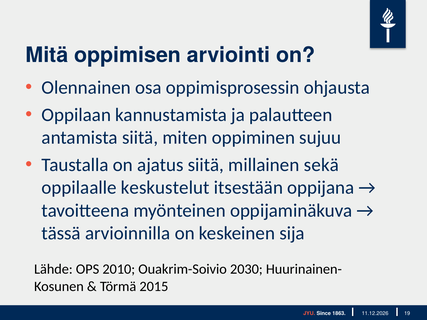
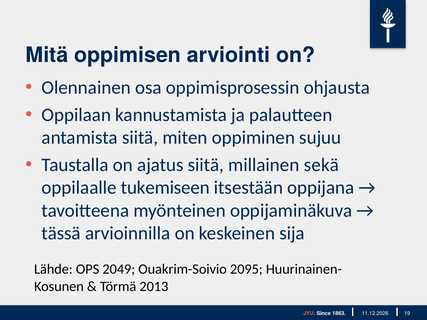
keskustelut: keskustelut -> tukemiseen (165, 188)
2010: 2010 -> 2049 (119, 269)
2030: 2030 -> 2095 (246, 269)
2015: 2015 -> 2013 (154, 287)
